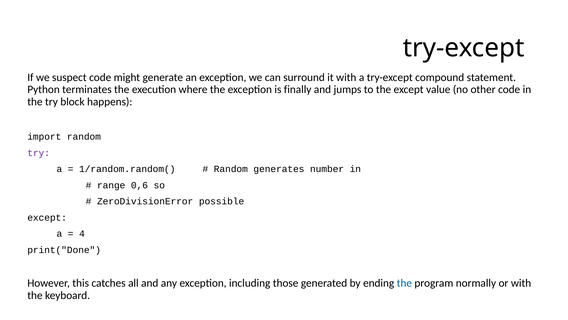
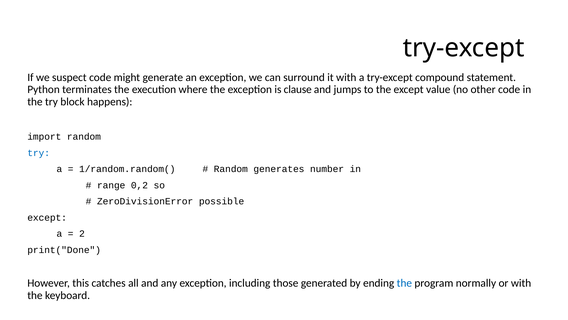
finally: finally -> clause (298, 89)
try colour: purple -> blue (39, 153)
0,6: 0,6 -> 0,2 (139, 185)
4: 4 -> 2 (82, 233)
